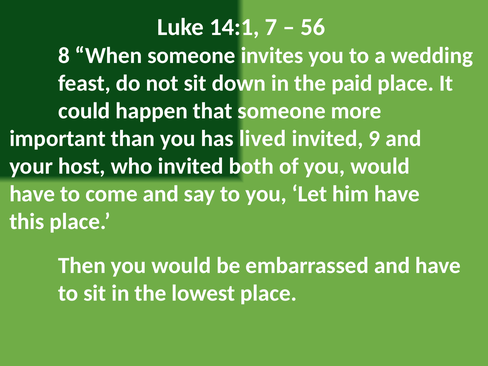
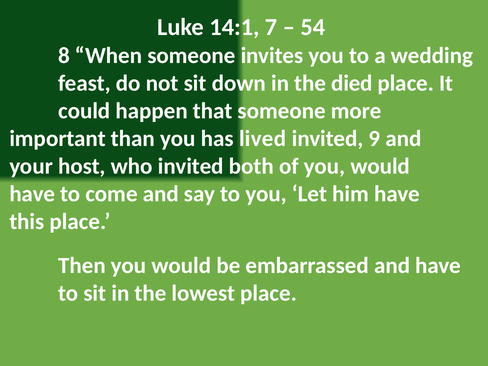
56: 56 -> 54 (313, 27)
paid: paid -> died (352, 83)
